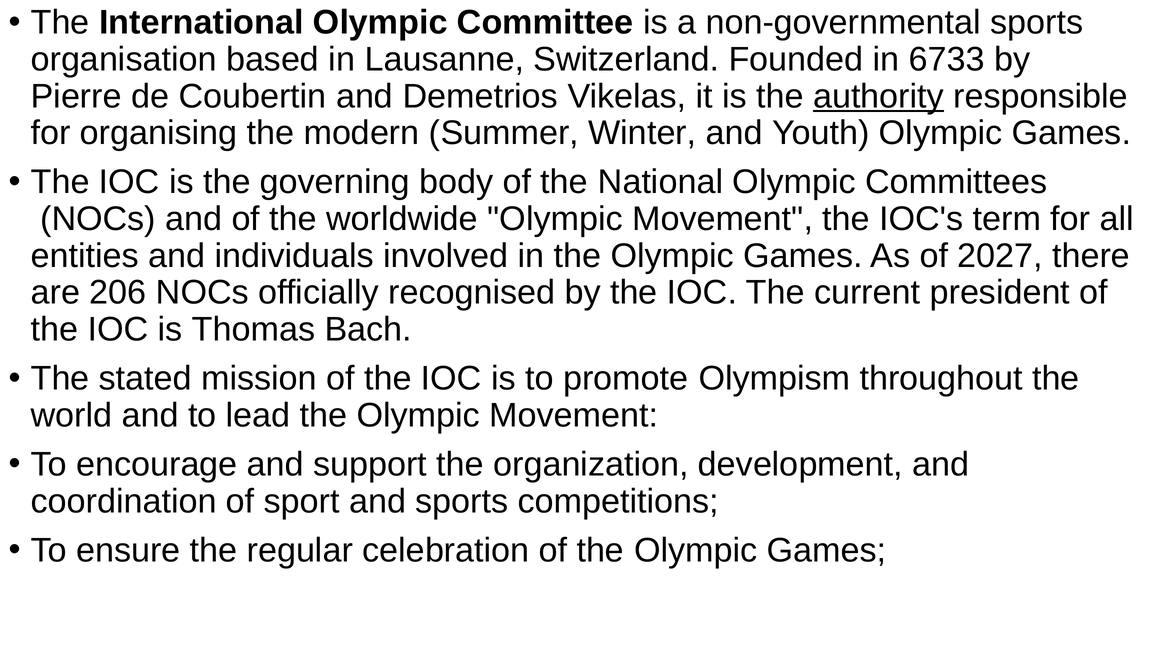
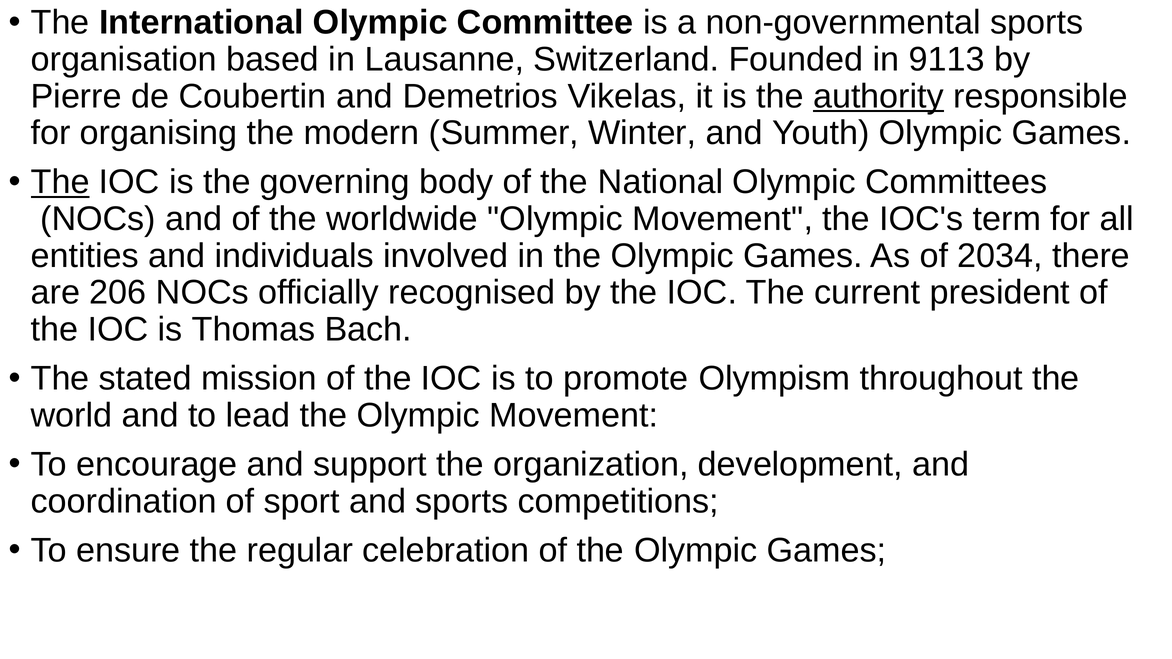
6733: 6733 -> 9113 (947, 59)
The underline: none -> present (60, 182)
2027: 2027 -> 2034 (1000, 256)
